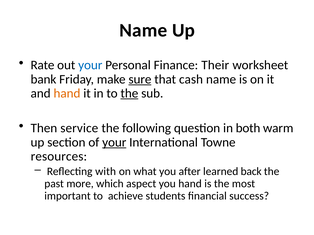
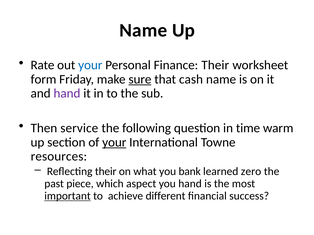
bank: bank -> form (43, 79)
hand colour: orange -> purple (67, 94)
the underline: present -> none (129, 94)
both: both -> time (248, 128)
Reflecting with: with -> their (106, 172)
after: after -> bank (190, 172)
back: back -> zero (251, 172)
more: more -> piece (80, 184)
important underline: none -> present (68, 196)
students: students -> different (166, 196)
